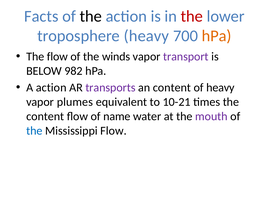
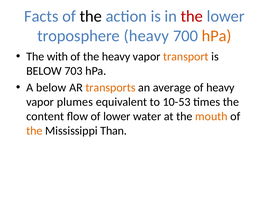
The flow: flow -> with (57, 56)
the winds: winds -> heavy (116, 56)
transport colour: purple -> orange (186, 56)
982: 982 -> 703 (74, 71)
A action: action -> below (51, 88)
transports colour: purple -> orange (110, 88)
an content: content -> average (172, 88)
10-21: 10-21 -> 10-53 (177, 102)
of name: name -> lower (117, 116)
mouth colour: purple -> orange (211, 116)
the colour: blue -> orange (34, 131)
Mississippi Flow: Flow -> Than (114, 131)
